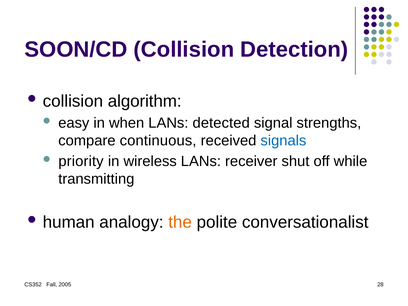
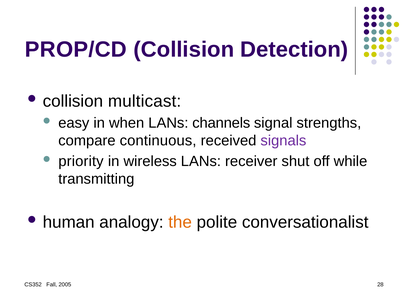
SOON/CD: SOON/CD -> PROP/CD (76, 49)
algorithm: algorithm -> multicast (145, 101)
detected: detected -> channels (221, 123)
signals colour: blue -> purple (283, 141)
